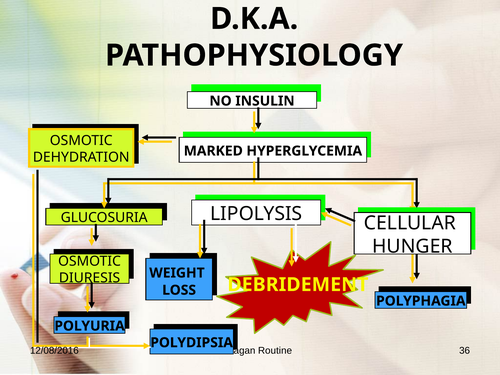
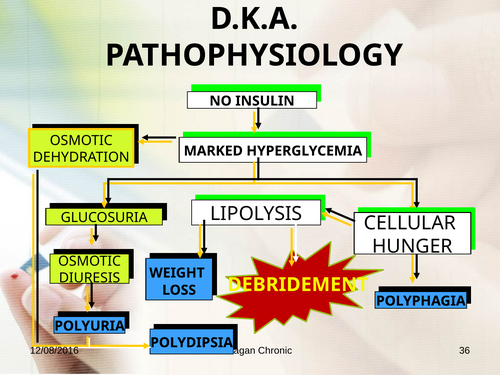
Routine: Routine -> Chronic (275, 351)
